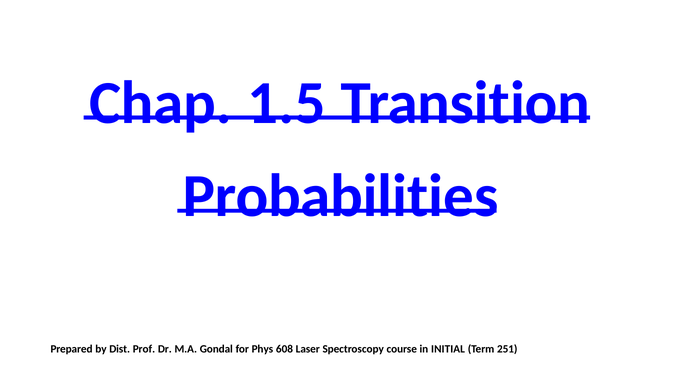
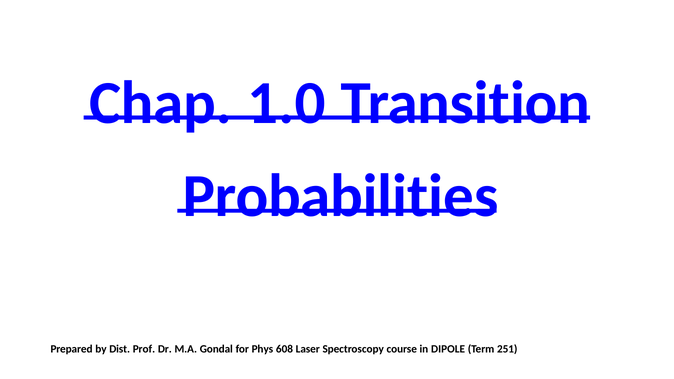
1.5: 1.5 -> 1.0 (286, 103)
INITIAL: INITIAL -> DIPOLE (448, 349)
